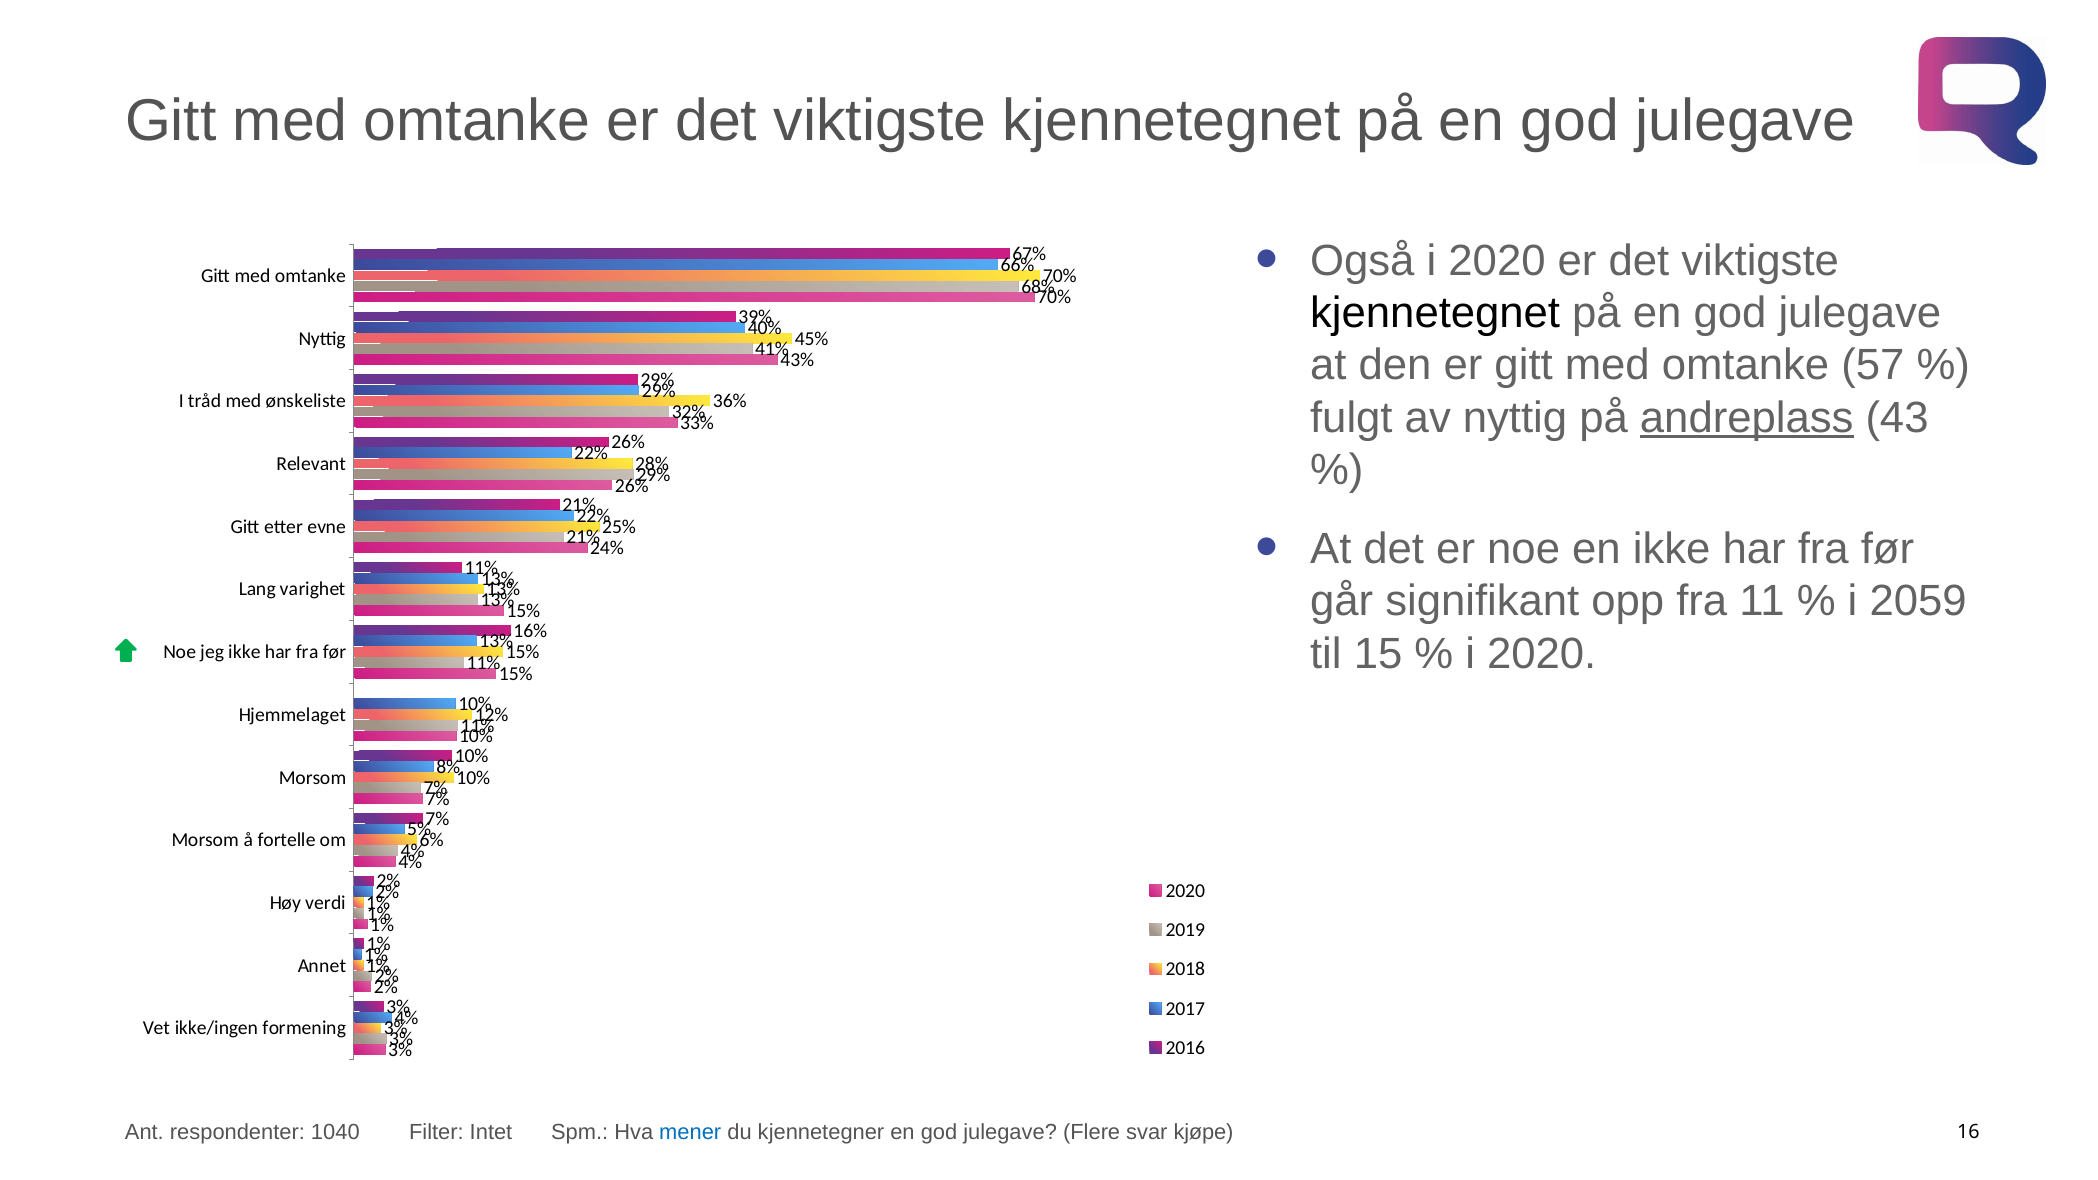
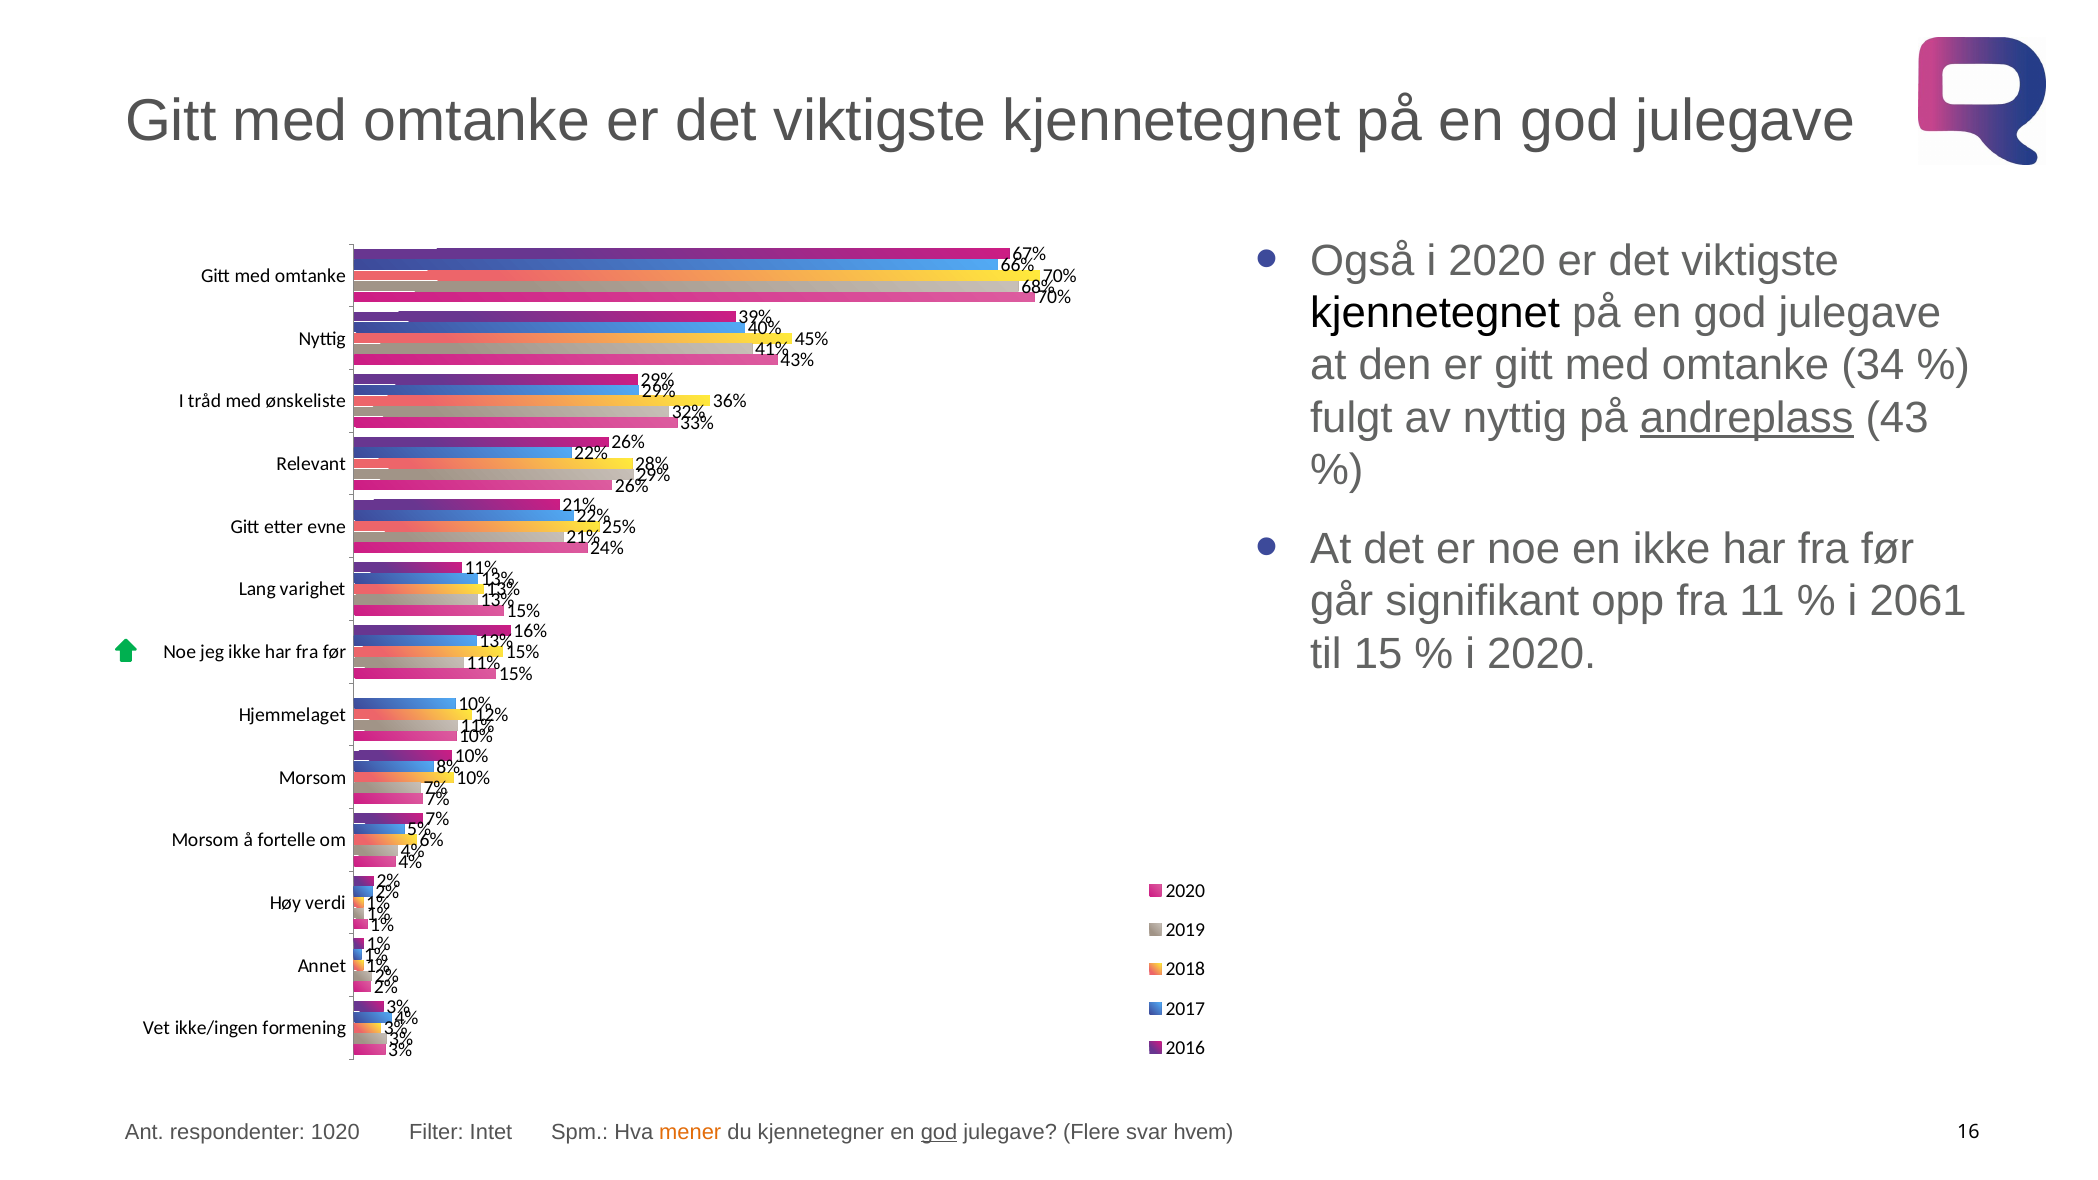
57: 57 -> 34 (1873, 366)
2059: 2059 -> 2061 (1918, 601)
1040: 1040 -> 1020 (335, 1132)
mener colour: blue -> orange (690, 1132)
god underline: none -> present (939, 1132)
kjøpe: kjøpe -> hvem (1203, 1132)
